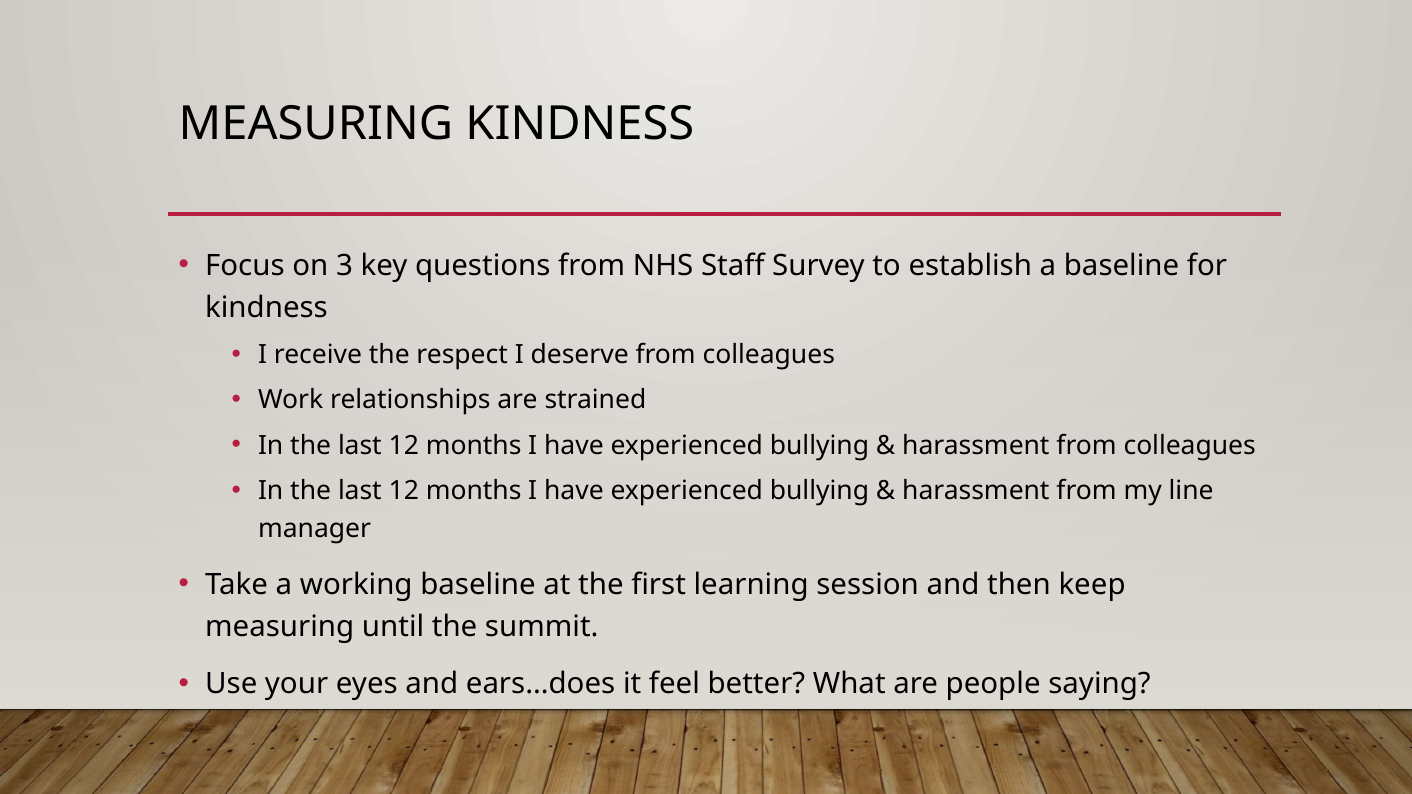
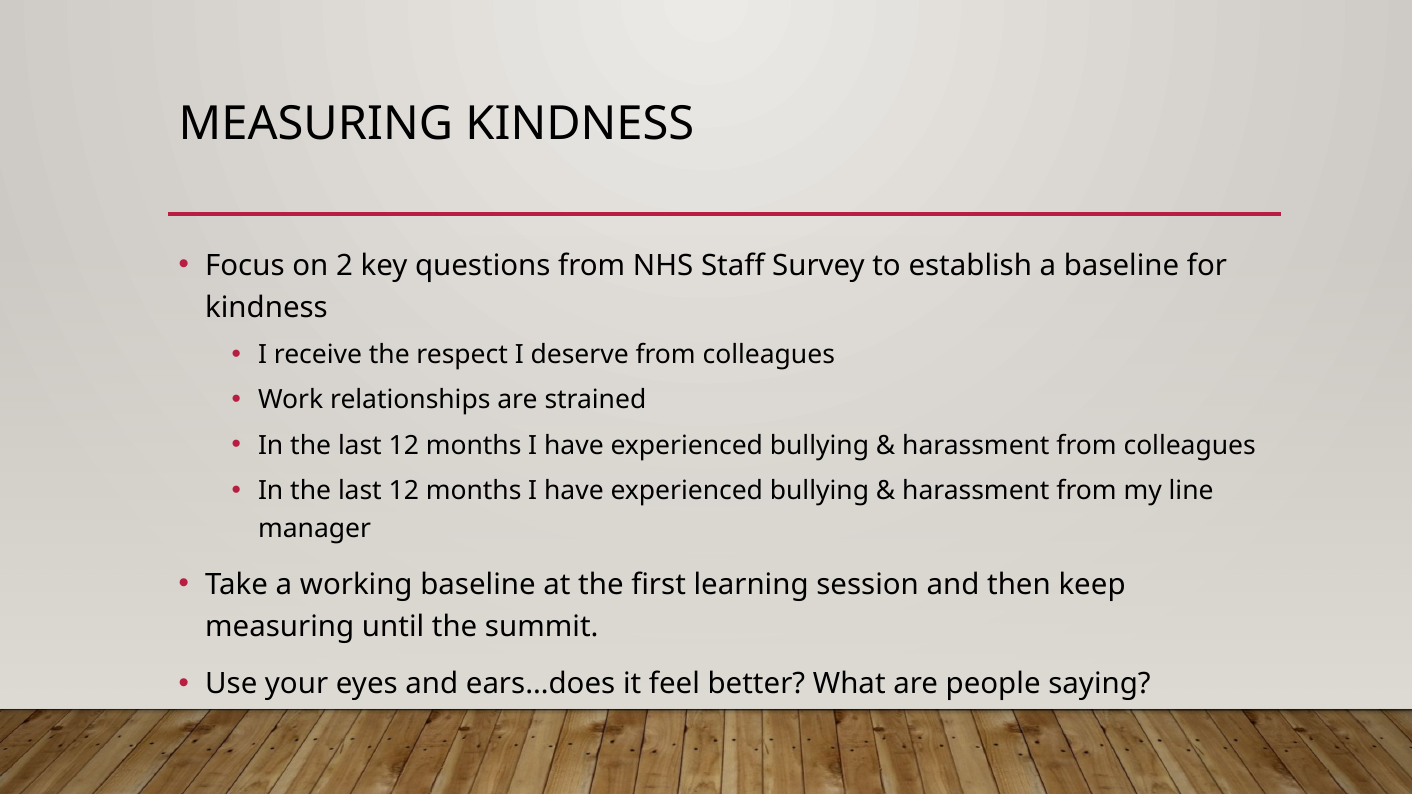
3: 3 -> 2 (345, 265)
